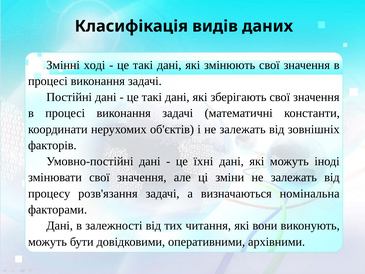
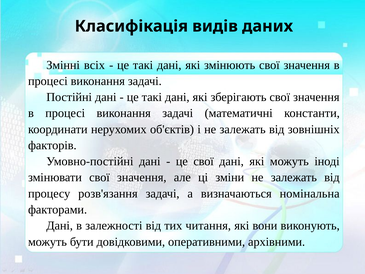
ході: ході -> всіх (94, 65)
це їхні: їхні -> свої (204, 161)
